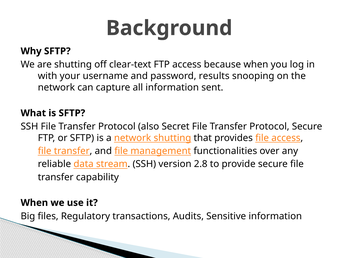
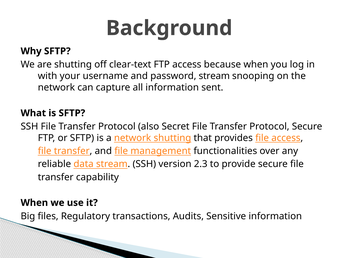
password results: results -> stream (214, 76)
2.8: 2.8 -> 2.3 (201, 164)
